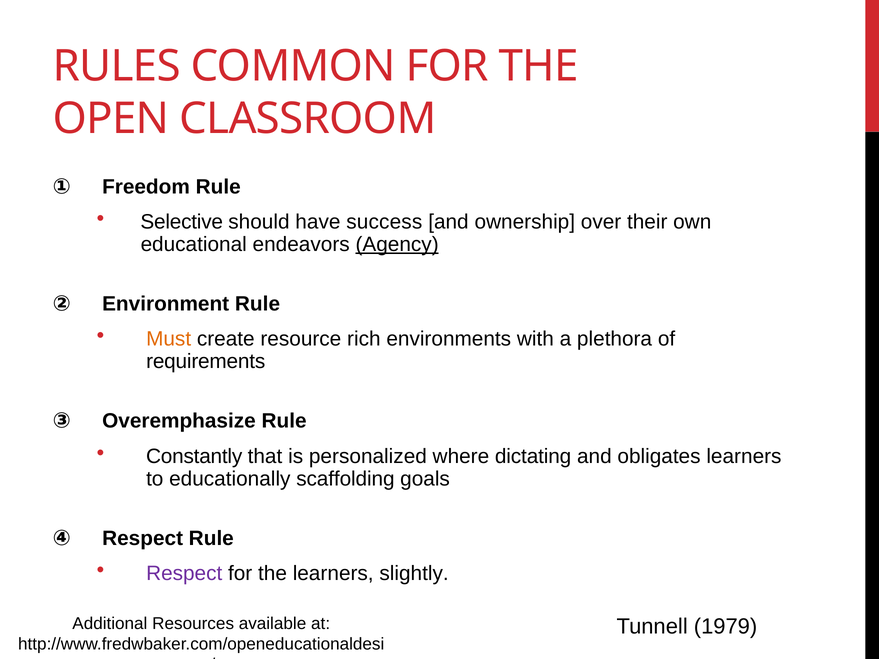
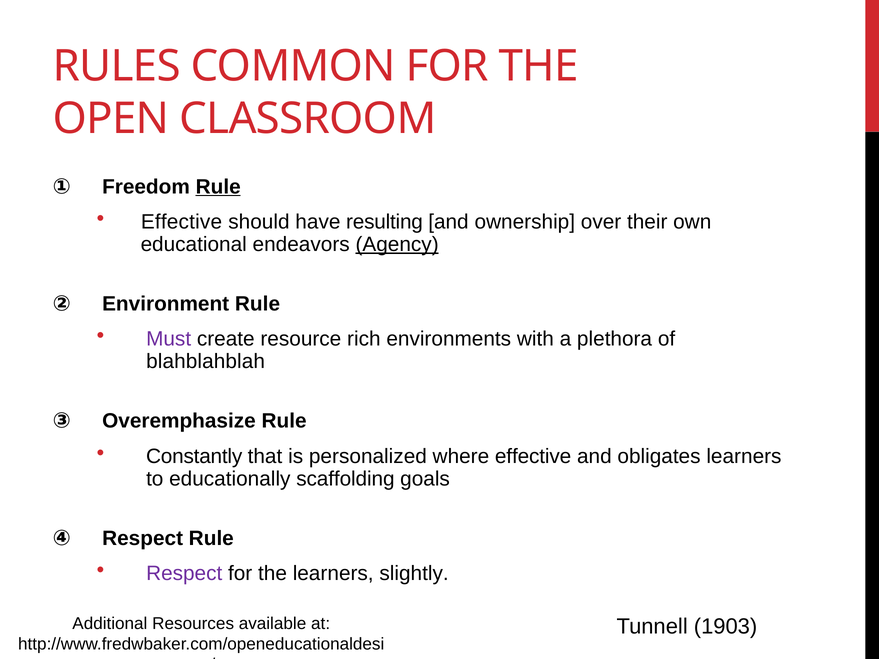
Rule underline: none -> present (218, 187)
Selective: Selective -> Effective (182, 222)
success: success -> resulting (384, 222)
Must colour: orange -> purple (169, 339)
requirements: requirements -> blahblahblah (206, 362)
where dictating: dictating -> effective (533, 456)
1979: 1979 -> 1903 (726, 627)
